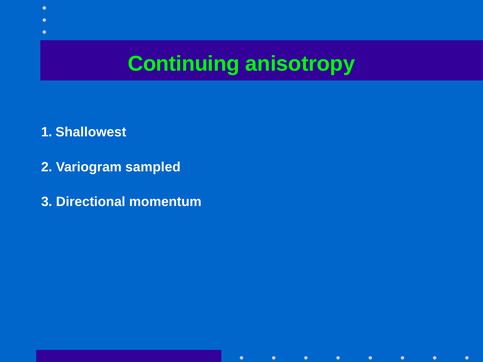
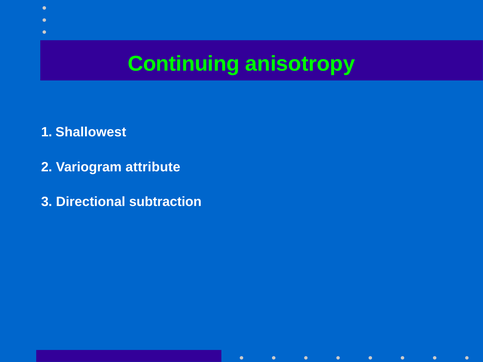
sampled: sampled -> attribute (153, 167)
momentum: momentum -> subtraction (165, 202)
